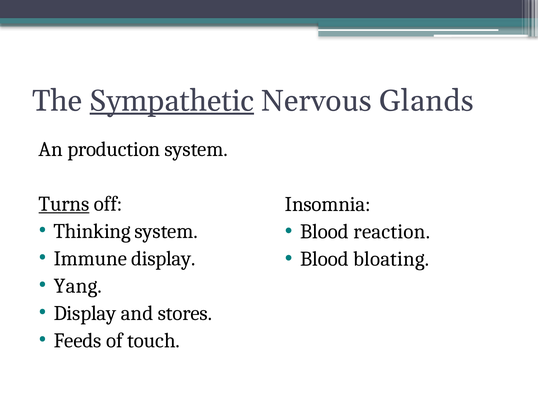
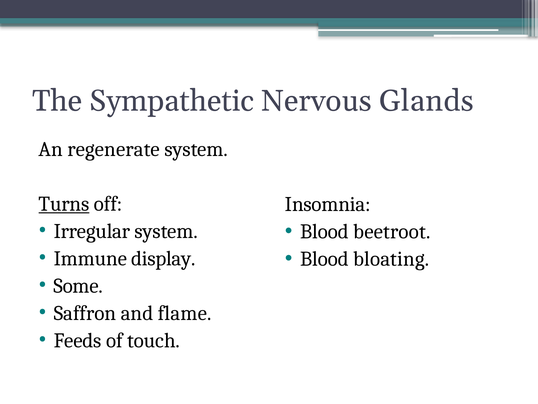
Sympathetic underline: present -> none (172, 101)
production: production -> regenerate (114, 149)
reaction: reaction -> beetroot (392, 231)
Thinking: Thinking -> Irregular (92, 231)
Yang: Yang -> Some (78, 285)
Display: Display -> Saffron (85, 313)
stores: stores -> flame (185, 313)
